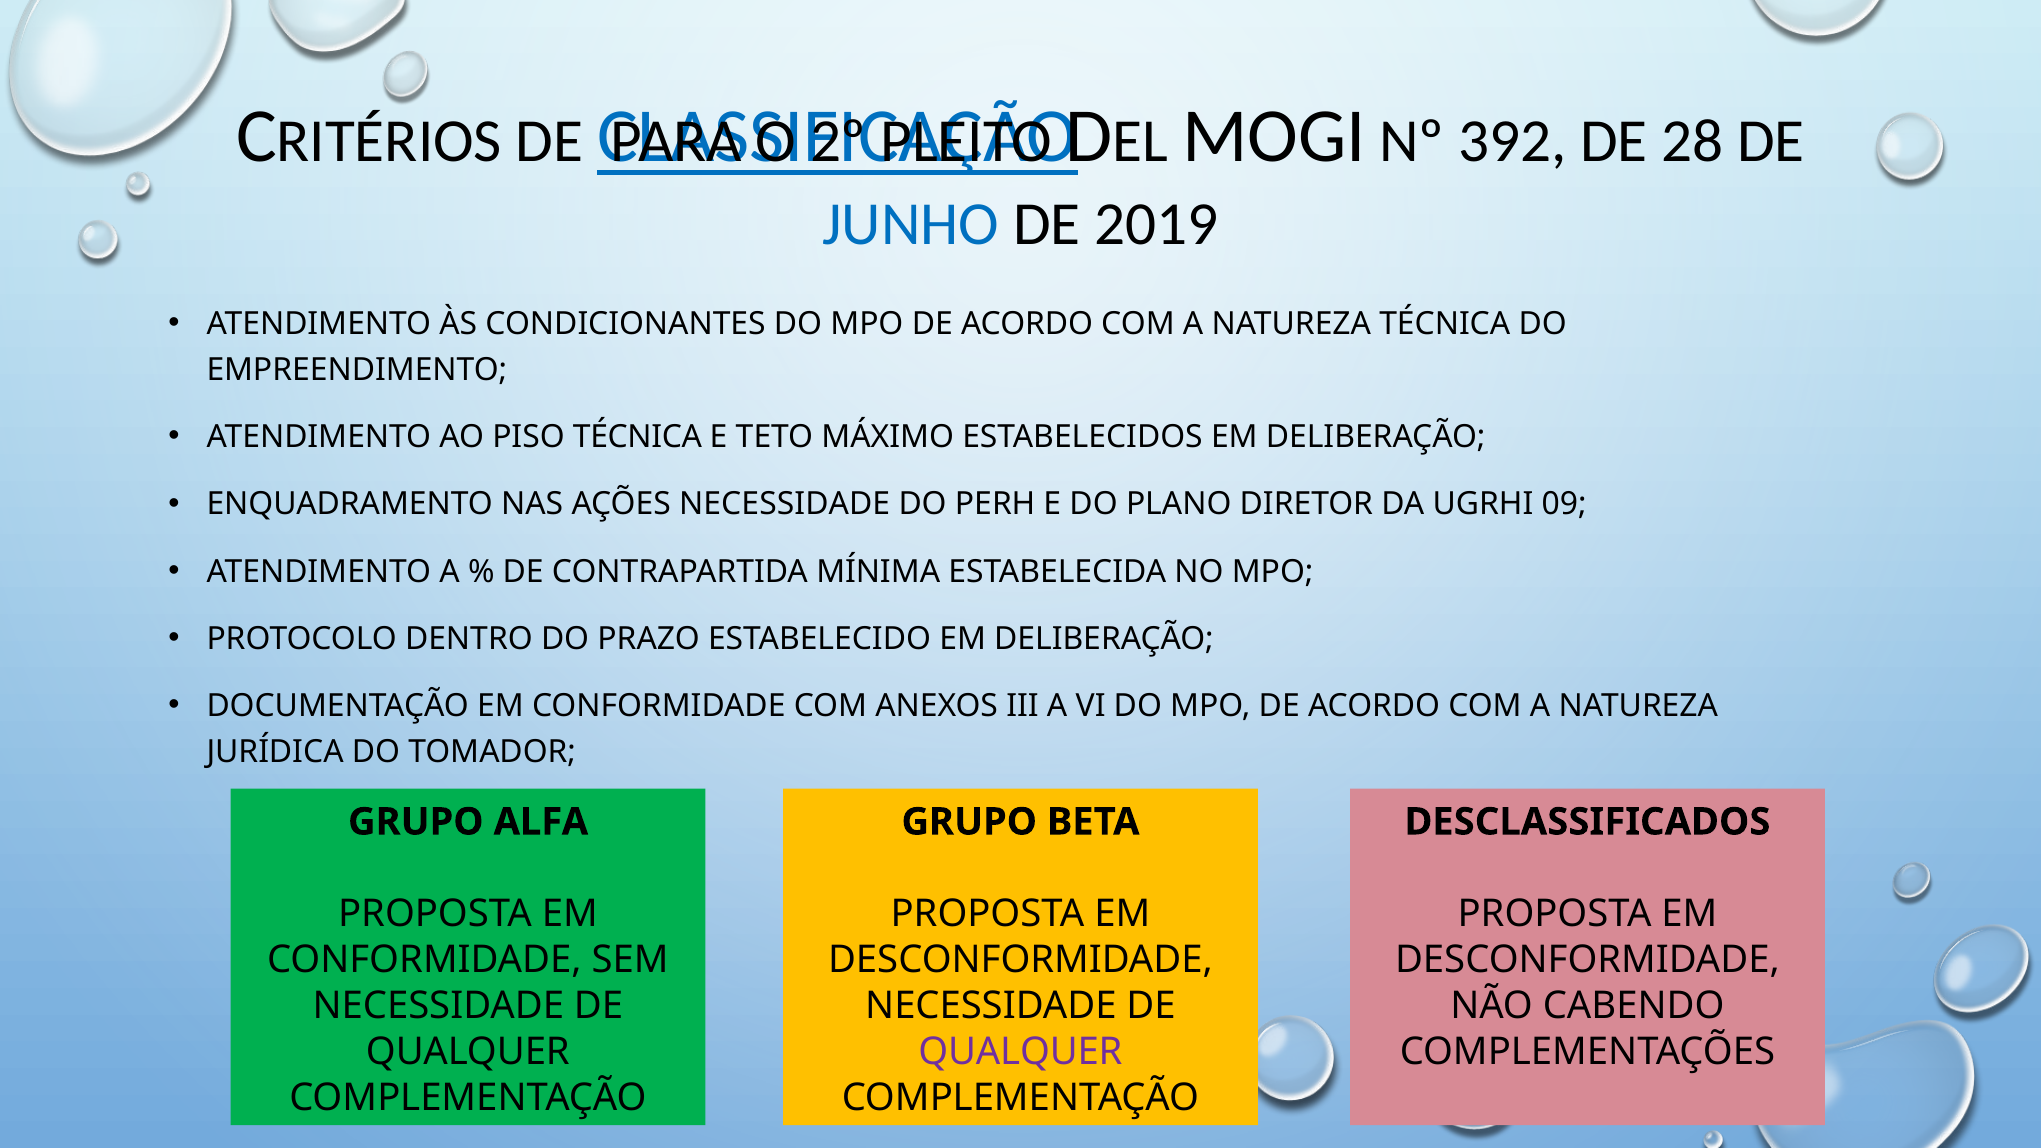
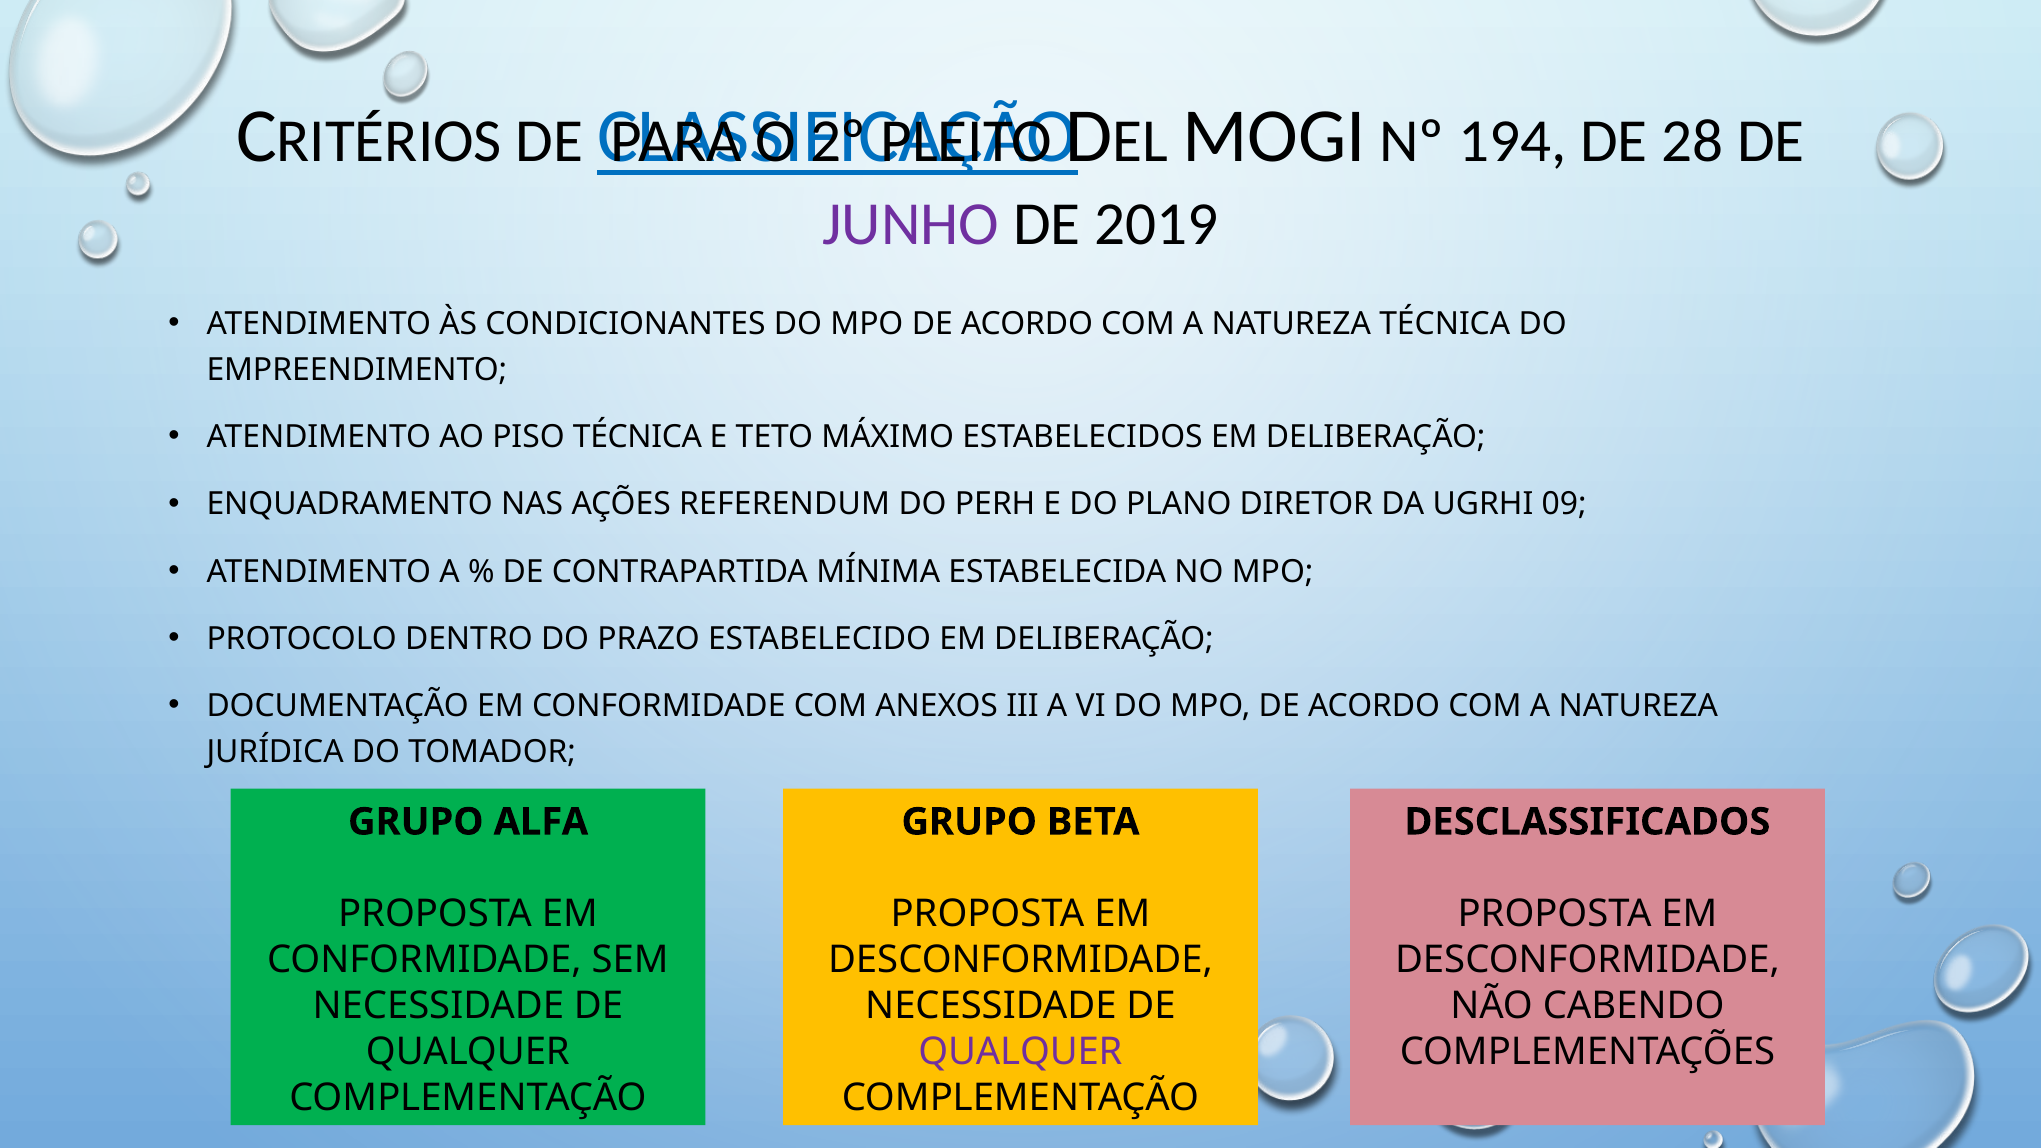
392: 392 -> 194 (1513, 142)
JUNHO colour: blue -> purple (911, 224)
AÇÕES NECESSIDADE: NECESSIDADE -> REFERENDUM (785, 504)
